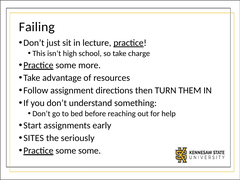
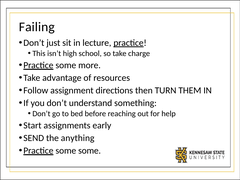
SITES: SITES -> SEND (34, 138)
seriously: seriously -> anything (78, 138)
